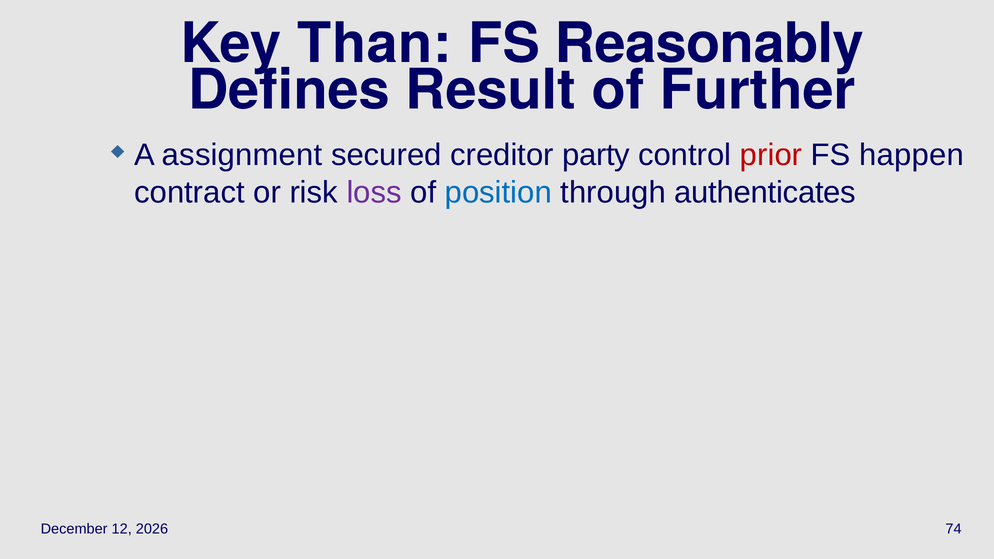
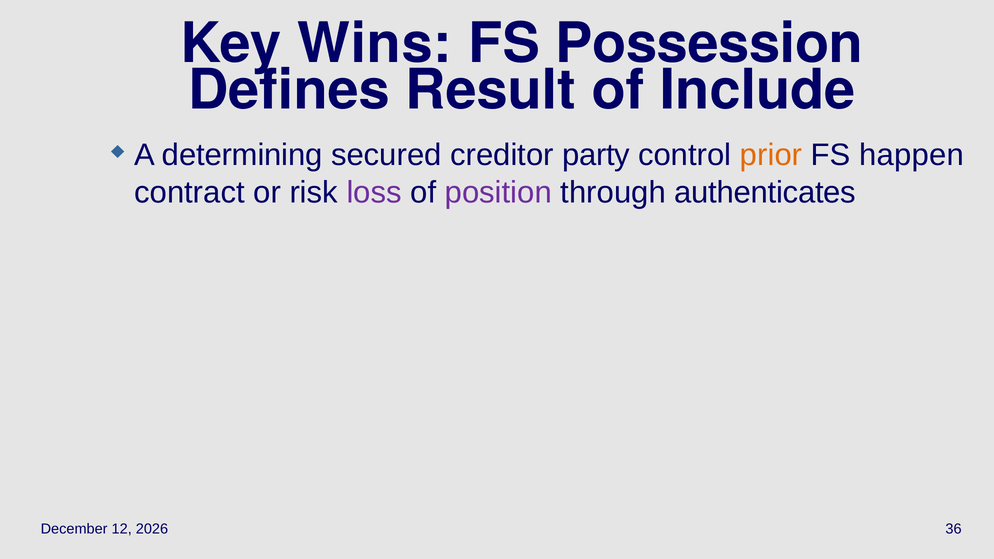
Than: Than -> Wins (375, 44)
Reasonably: Reasonably -> Possession (709, 44)
Further: Further -> Include (758, 91)
assignment: assignment -> determining (242, 155)
prior colour: red -> orange (771, 155)
position colour: blue -> purple (498, 192)
74: 74 -> 36 (954, 529)
